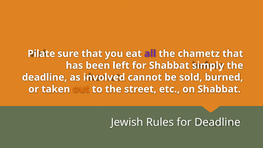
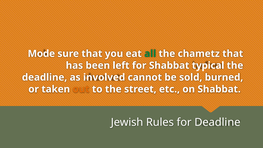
Pilate: Pilate -> Mode (41, 54)
all colour: purple -> green (150, 54)
simply: simply -> typical (208, 65)
